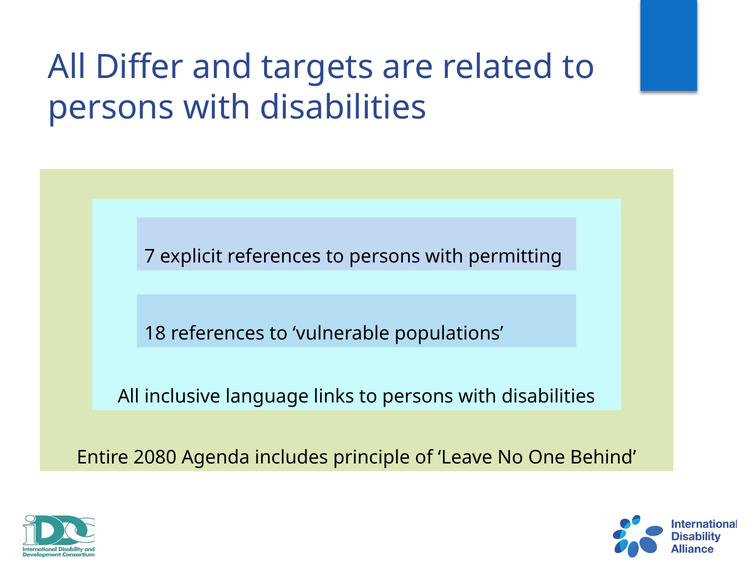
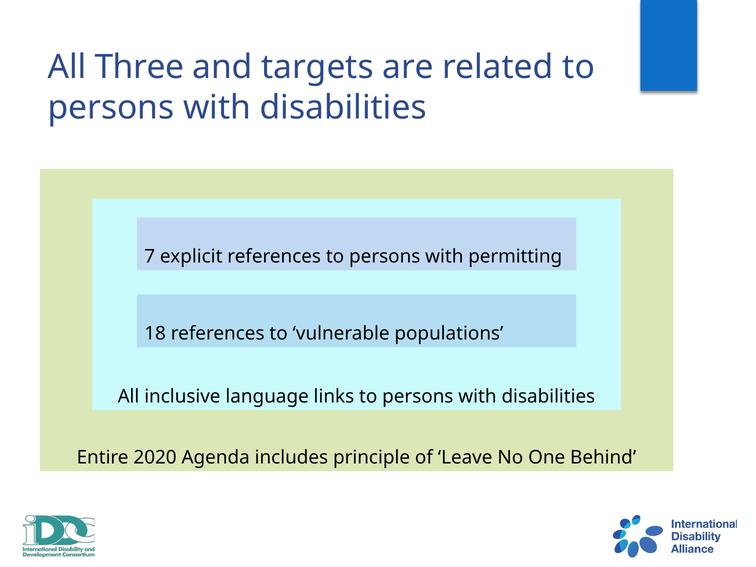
Differ: Differ -> Three (139, 67)
2080: 2080 -> 2020 (155, 458)
